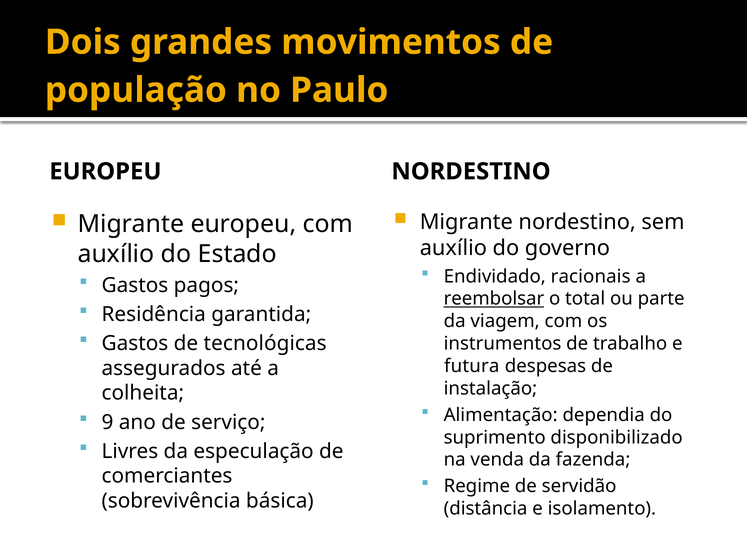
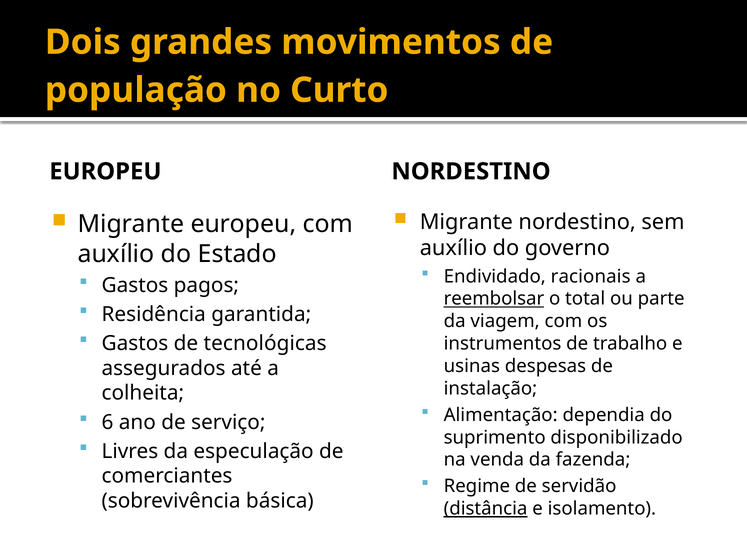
Paulo: Paulo -> Curto (339, 90)
futura: futura -> usinas (472, 366)
9: 9 -> 6 (108, 422)
distância underline: none -> present (486, 509)
